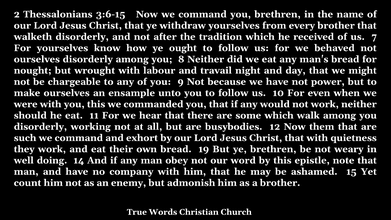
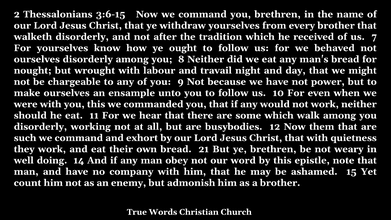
19: 19 -> 21 (204, 149)
